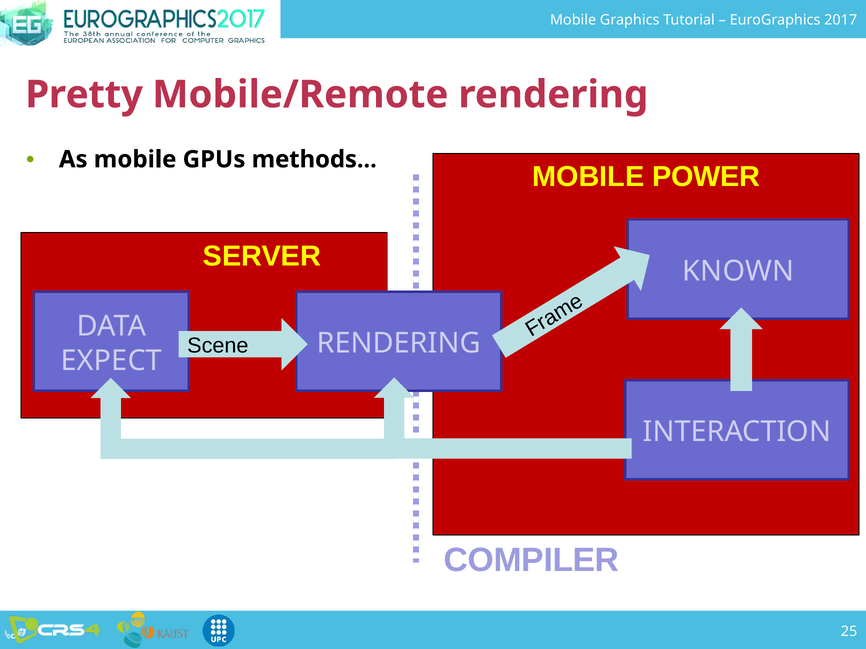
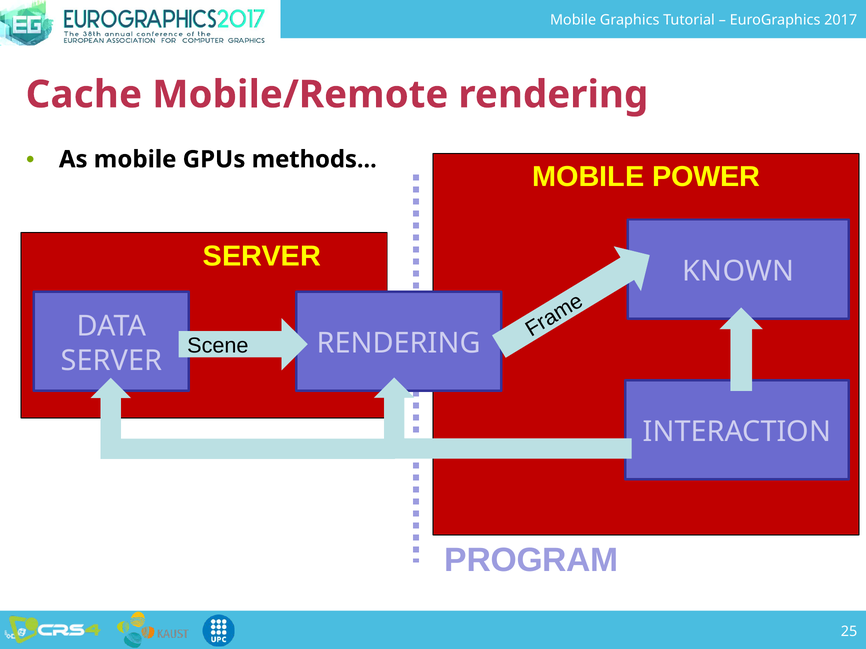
Pretty: Pretty -> Cache (84, 95)
EXPECT: EXPECT -> SERVER (111, 361)
COMPILER: COMPILER -> PROGRAM (531, 561)
